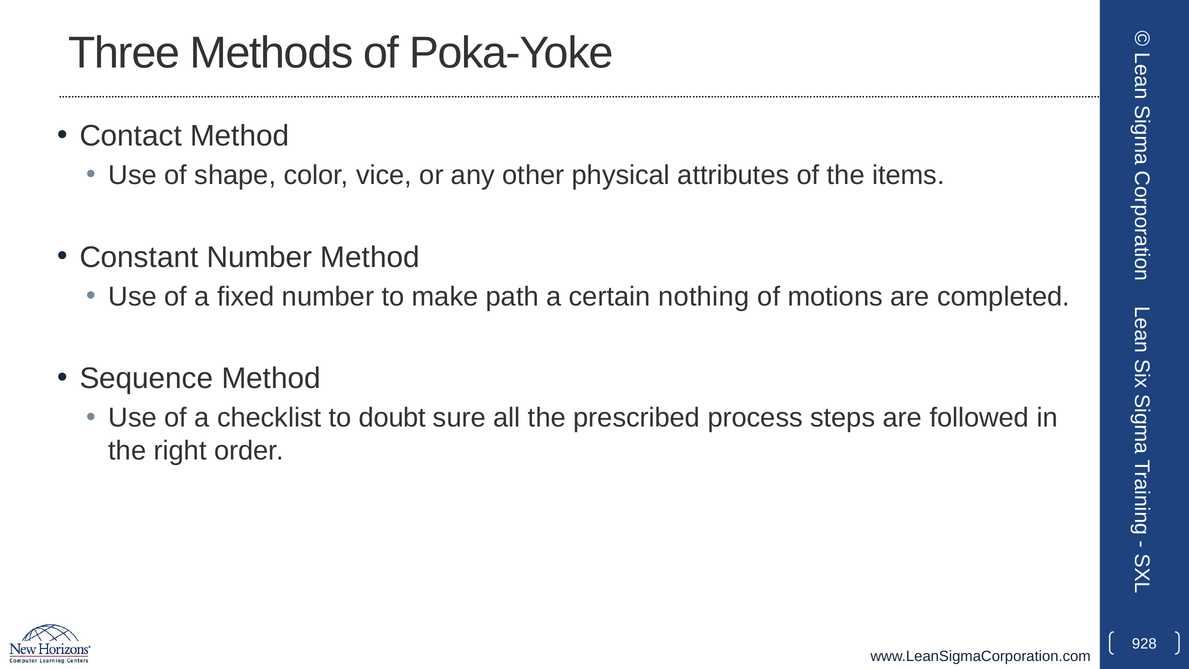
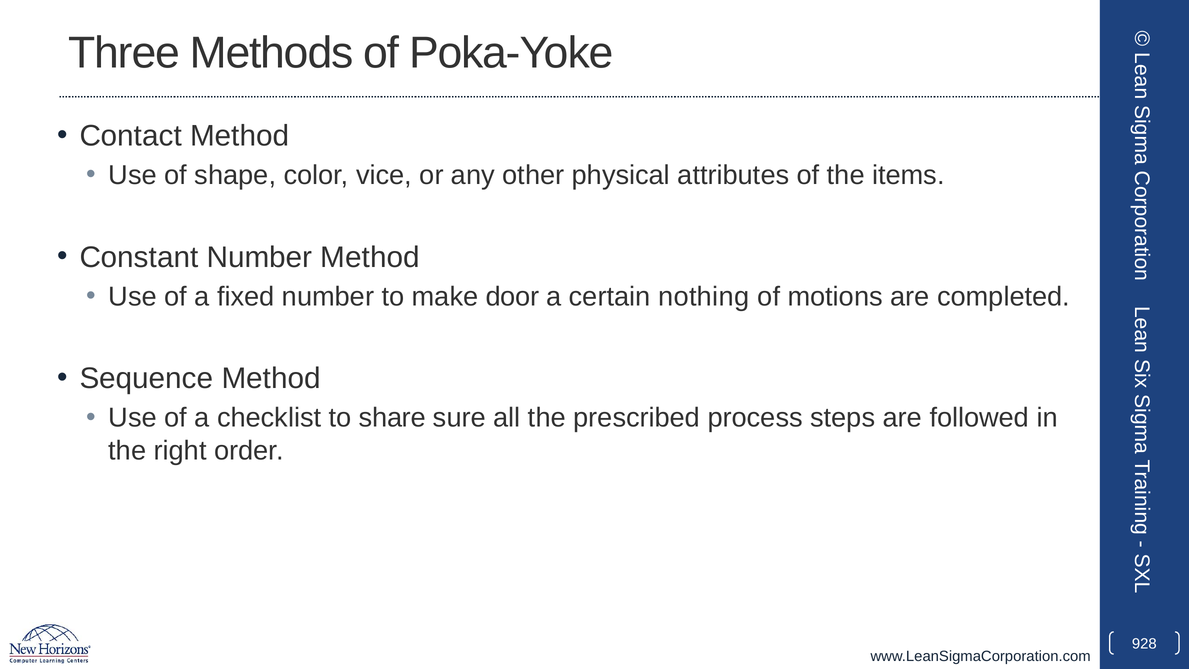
path: path -> door (512, 297)
doubt: doubt -> share (392, 418)
